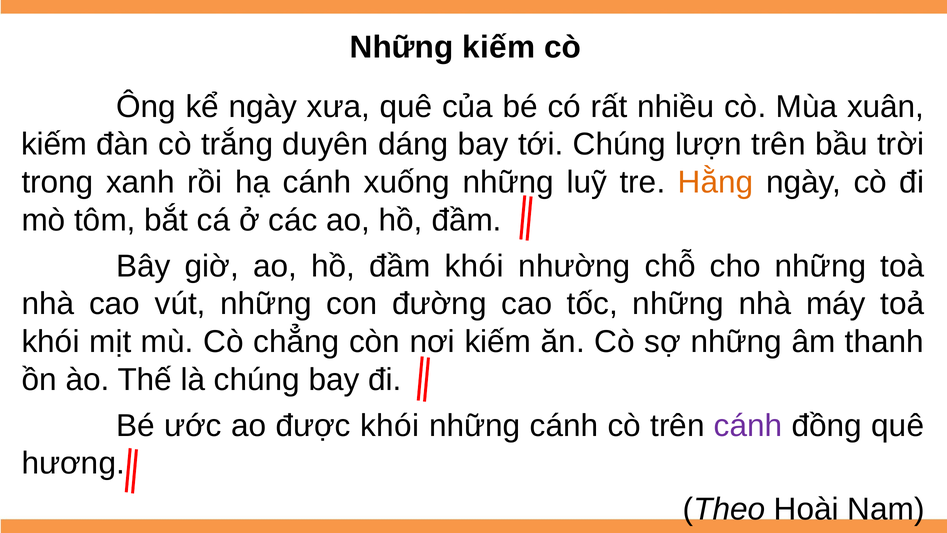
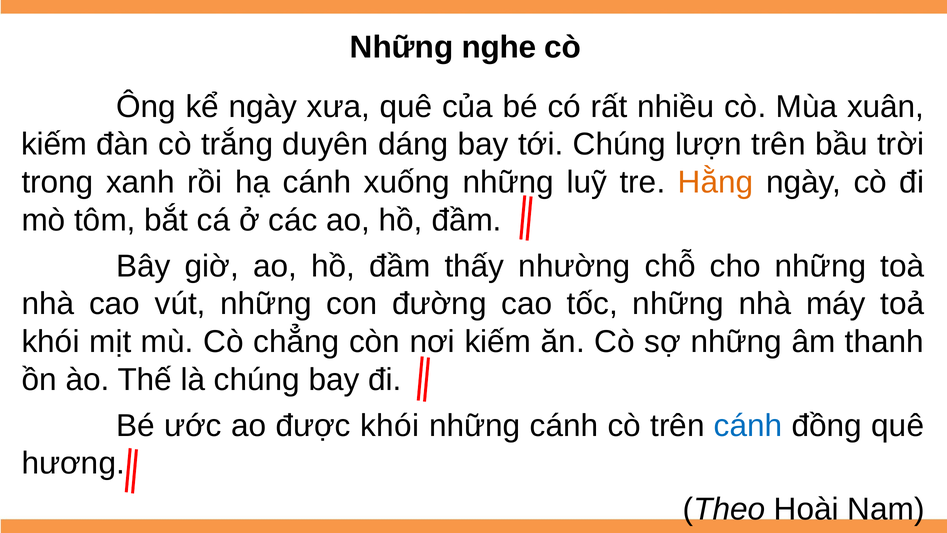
Những kiếm: kiếm -> nghe (499, 48)
đầm khói: khói -> thấy (474, 266)
cánh colour: purple -> blue (748, 425)
